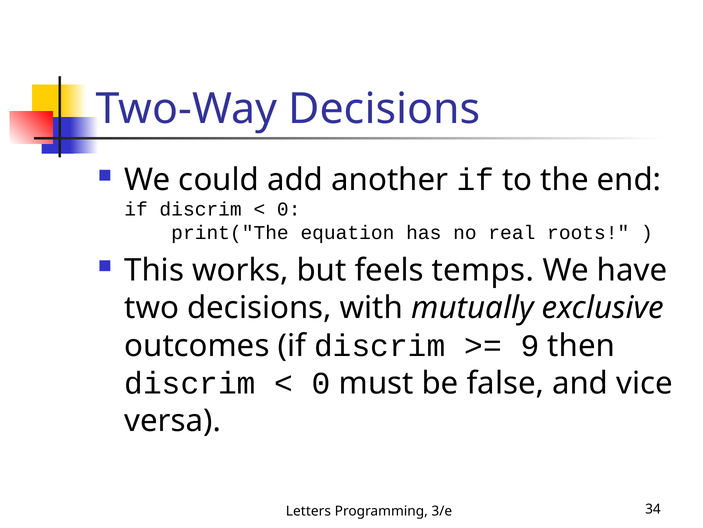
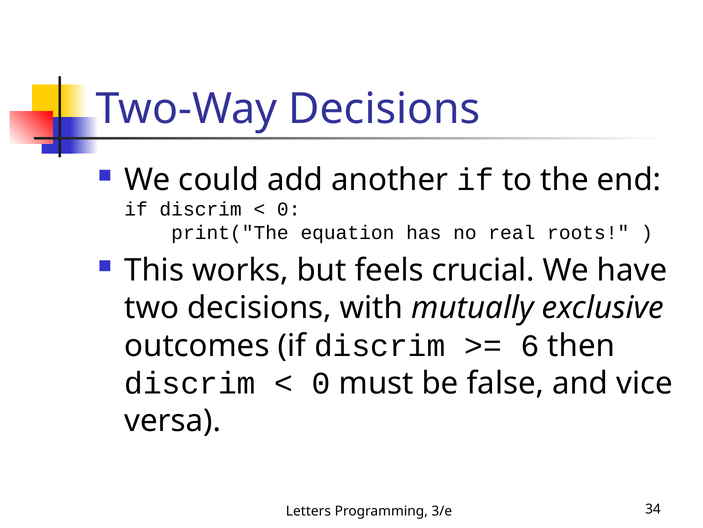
temps: temps -> crucial (483, 270)
9: 9 -> 6 (530, 345)
